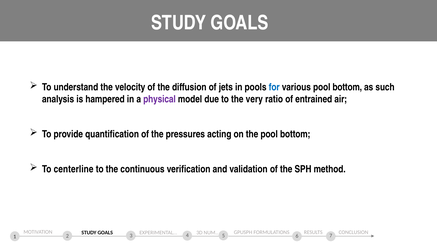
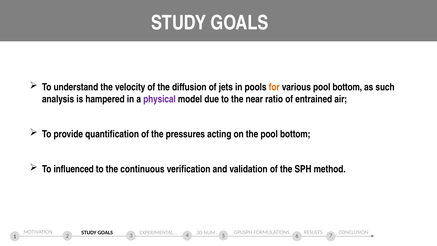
for colour: blue -> orange (274, 87)
very: very -> near (254, 99)
centerline: centerline -> influenced (74, 169)
